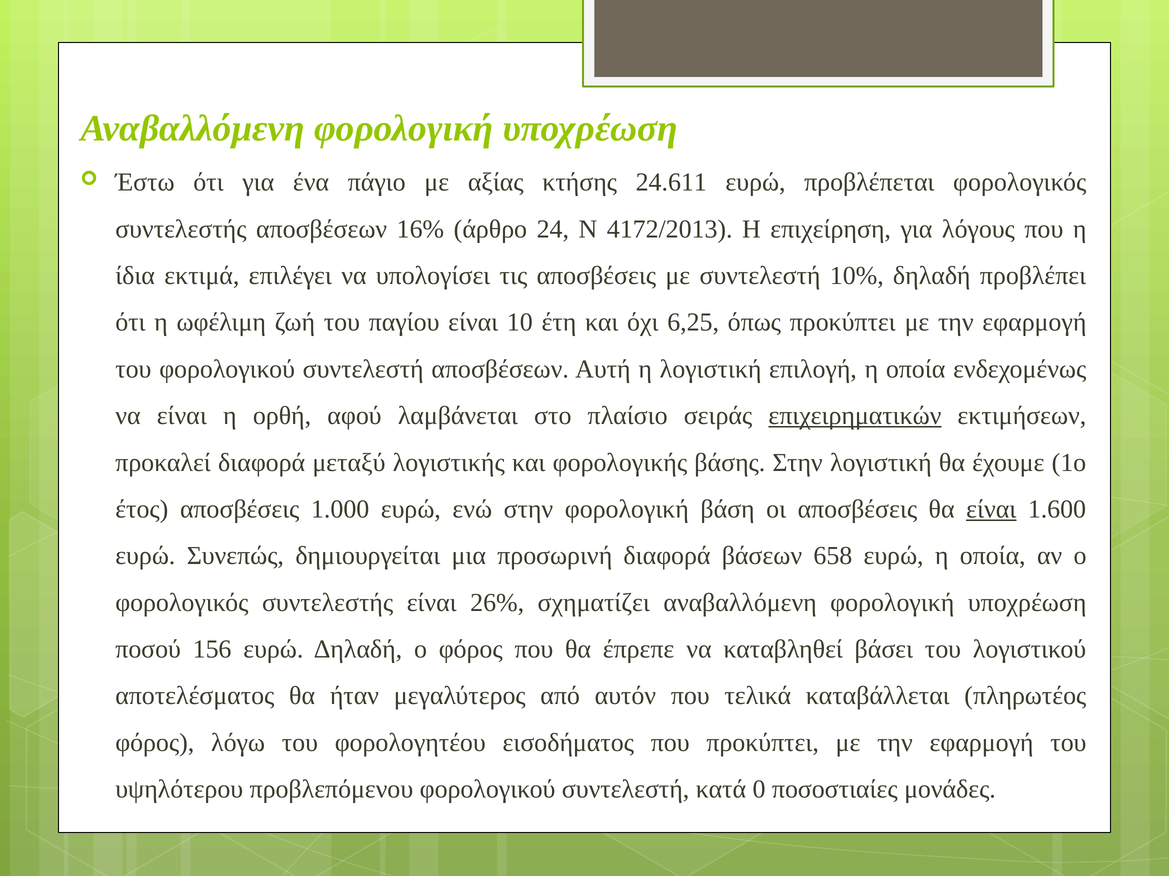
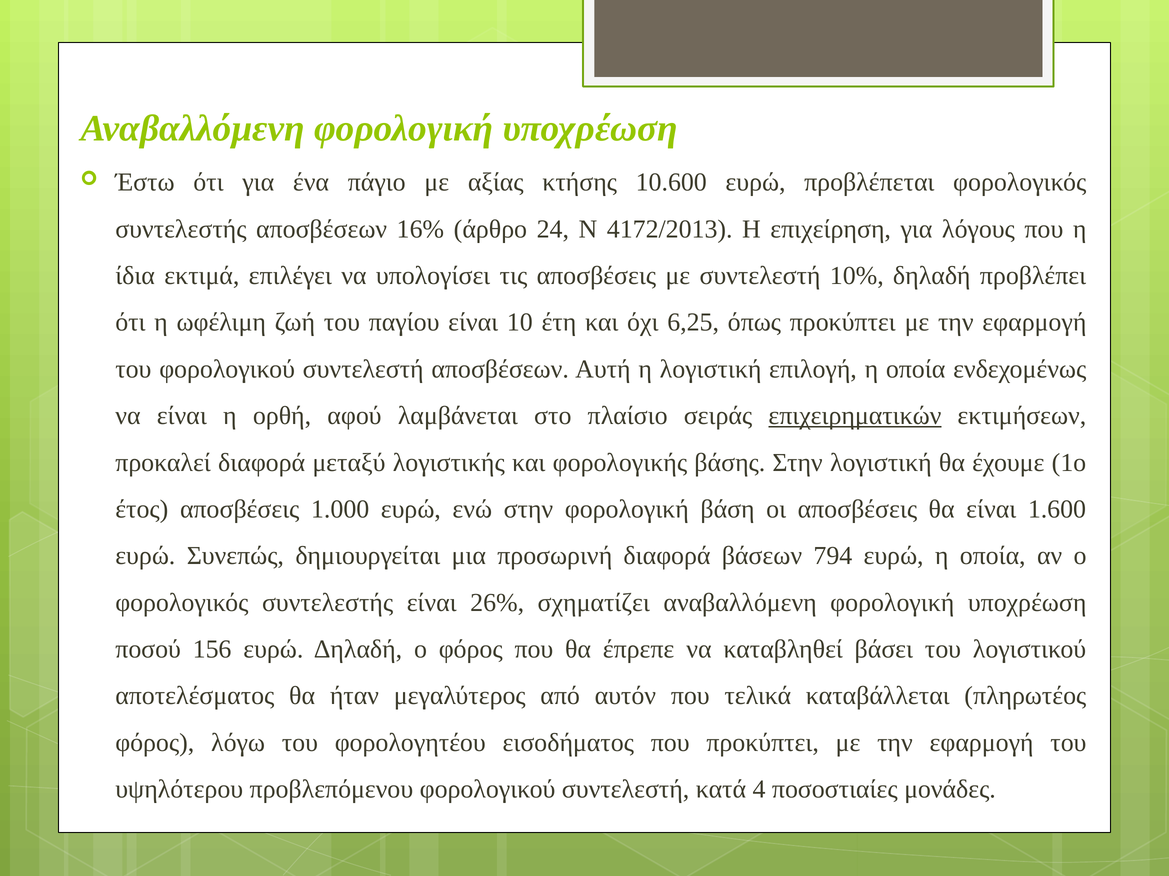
24.611: 24.611 -> 10.600 (671, 183)
είναι underline: present -> none (991, 510)
658: 658 -> 794 (833, 556)
0: 0 -> 4 (759, 790)
